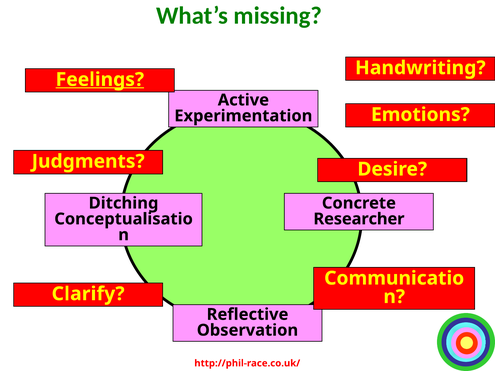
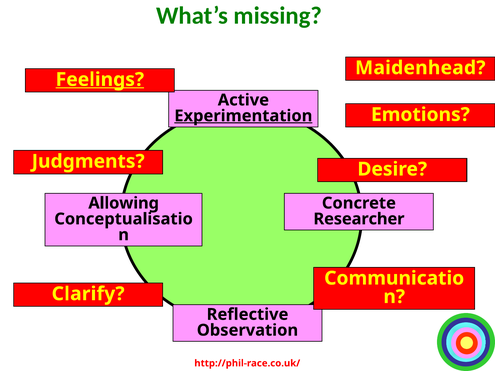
Handwriting: Handwriting -> Maidenhead (420, 68)
Experimentation underline: none -> present (243, 116)
Ditching: Ditching -> Allowing (124, 203)
